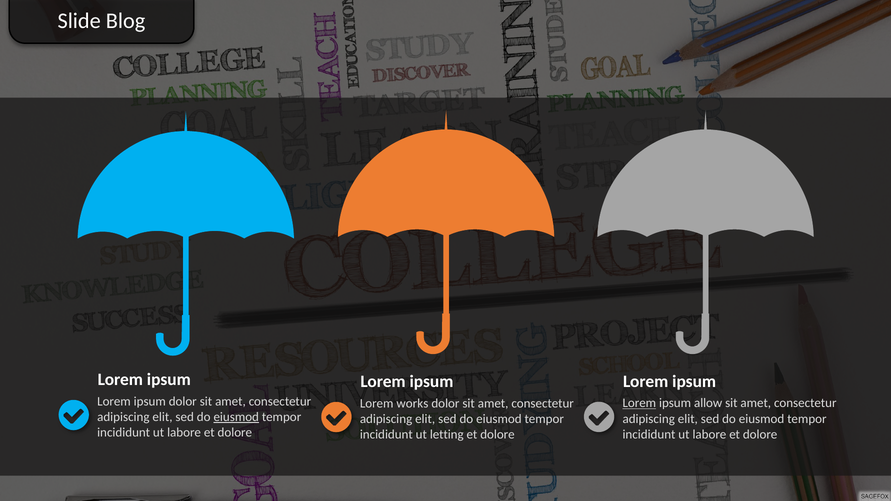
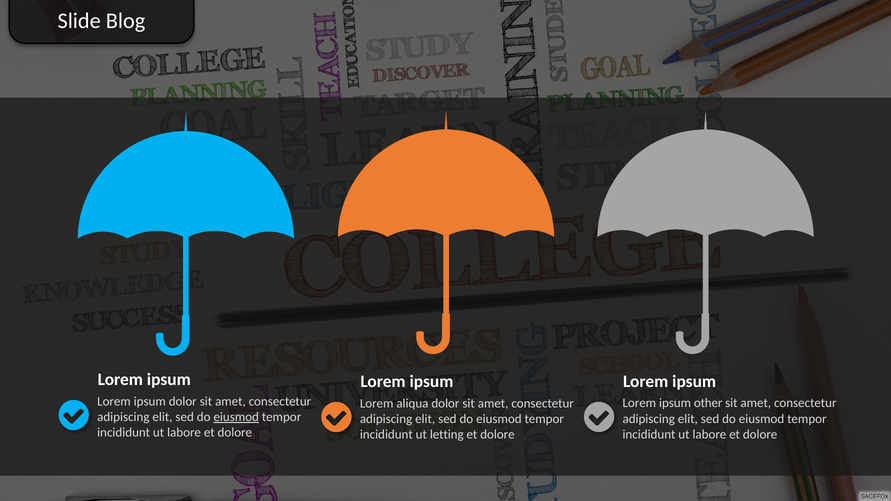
Lorem underline: present -> none (639, 403)
allow: allow -> other (708, 403)
works: works -> aliqua (412, 403)
